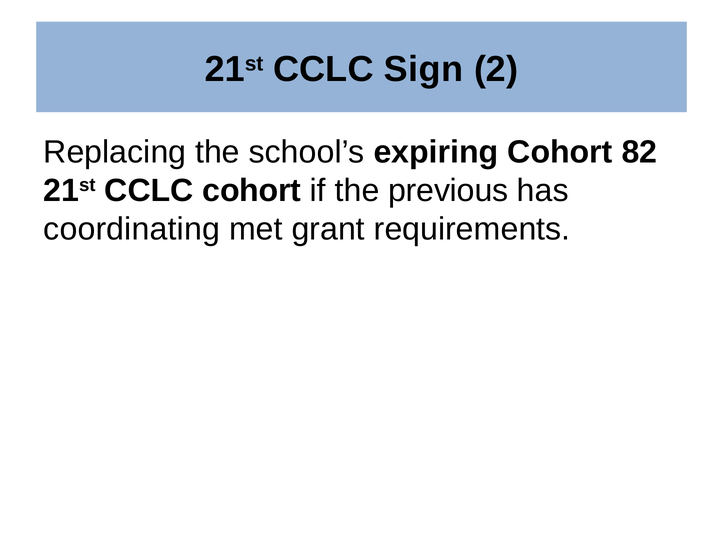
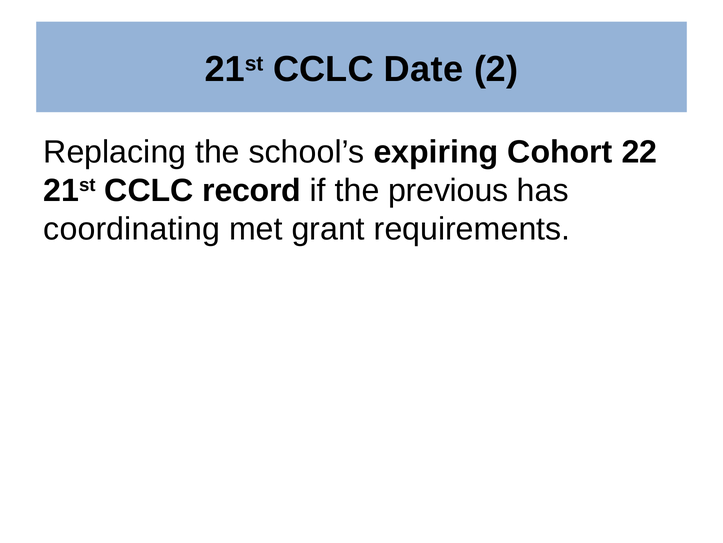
Sign: Sign -> Date (424, 69)
82: 82 -> 22 (639, 152)
CCLC cohort: cohort -> record (252, 190)
